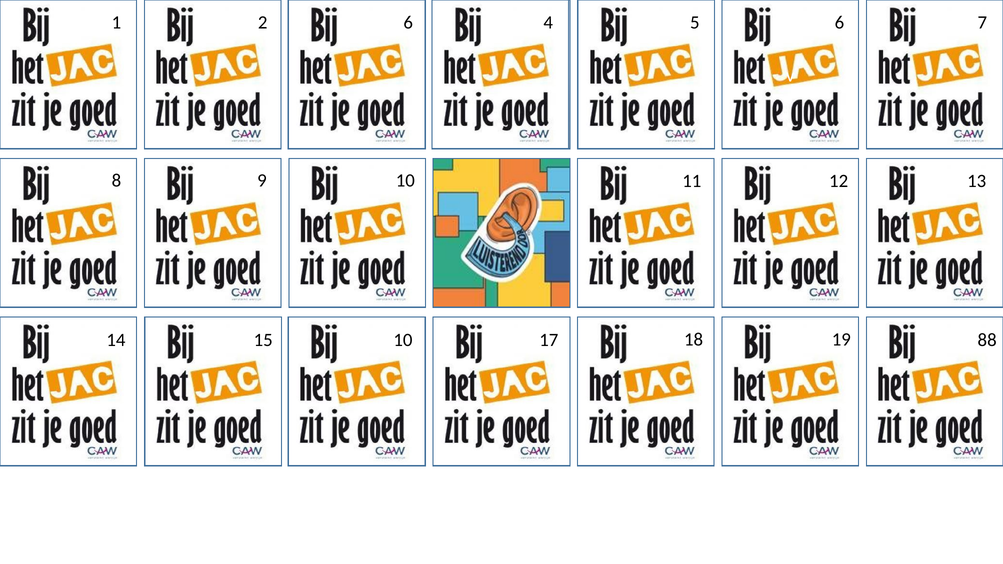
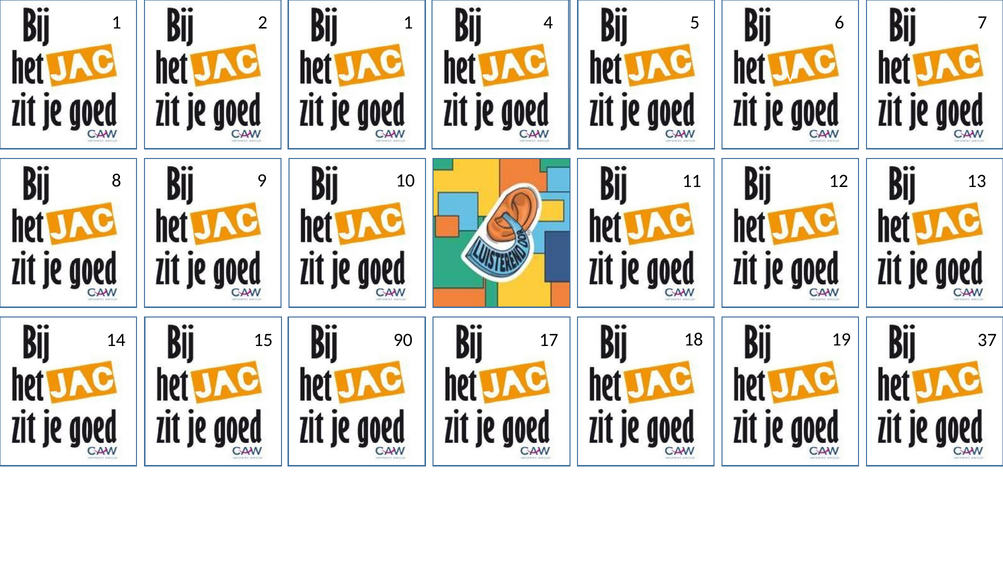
2 6: 6 -> 1 (408, 23)
15 10: 10 -> 90 (403, 340)
88: 88 -> 37 (987, 340)
